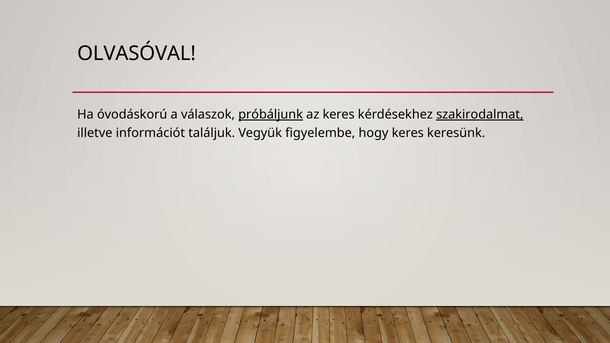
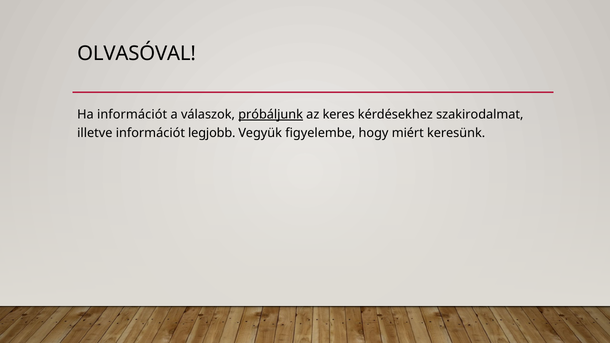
Ha óvodáskorú: óvodáskorú -> információt (132, 115)
szakirodalmat underline: present -> none (480, 115)
találjuk: találjuk -> legjobb (212, 133)
hogy keres: keres -> miért (408, 133)
